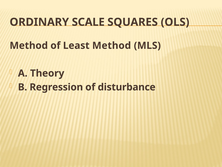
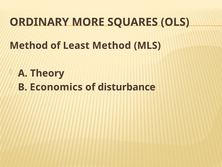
SCALE: SCALE -> MORE (88, 22)
Regression: Regression -> Economics (56, 87)
